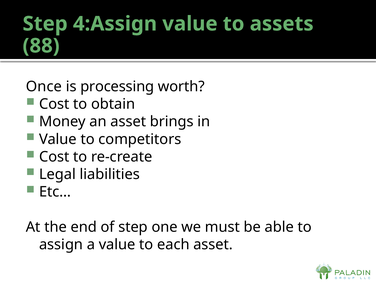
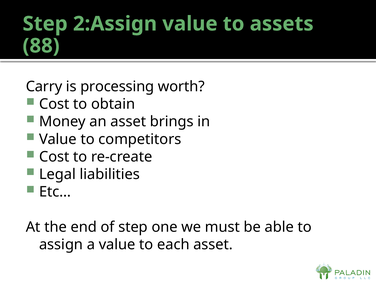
4:Assign: 4:Assign -> 2:Assign (115, 24)
Once: Once -> Carry (44, 87)
